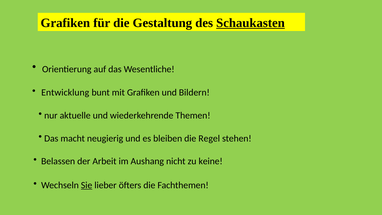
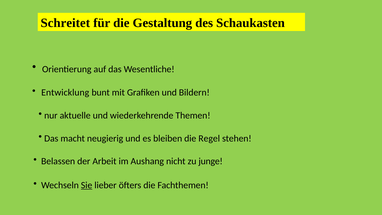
Grafiken: Grafiken -> Schreitet (65, 23)
Schaukasten underline: present -> none (250, 23)
keine: keine -> junge (211, 161)
